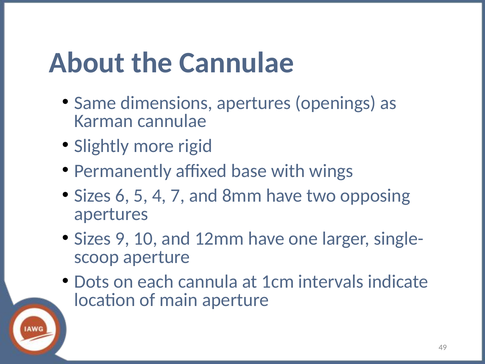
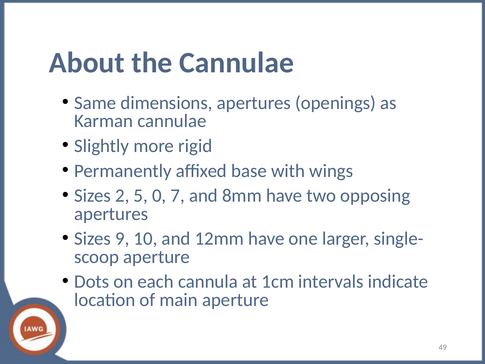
6: 6 -> 2 (122, 196)
4: 4 -> 0 (159, 196)
